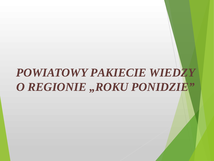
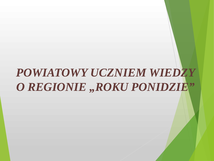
PAKIECIE: PAKIECIE -> UCZNIEM (118, 72)
